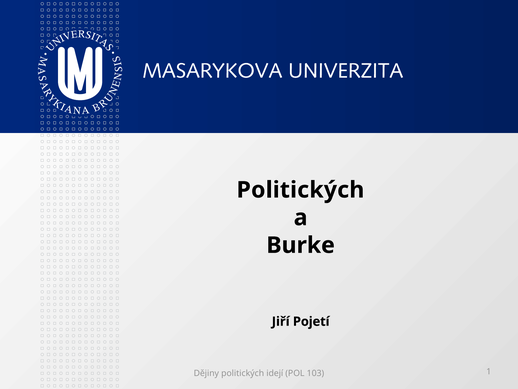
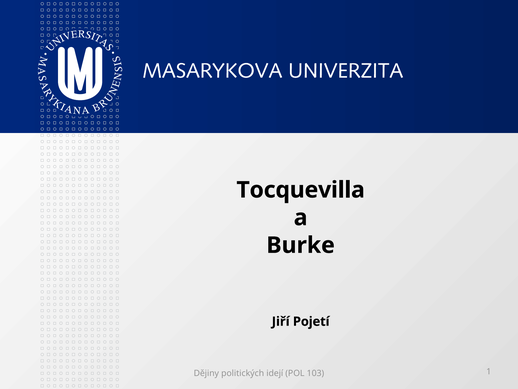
Politických: Politických -> Tocquevilla (301, 190)
